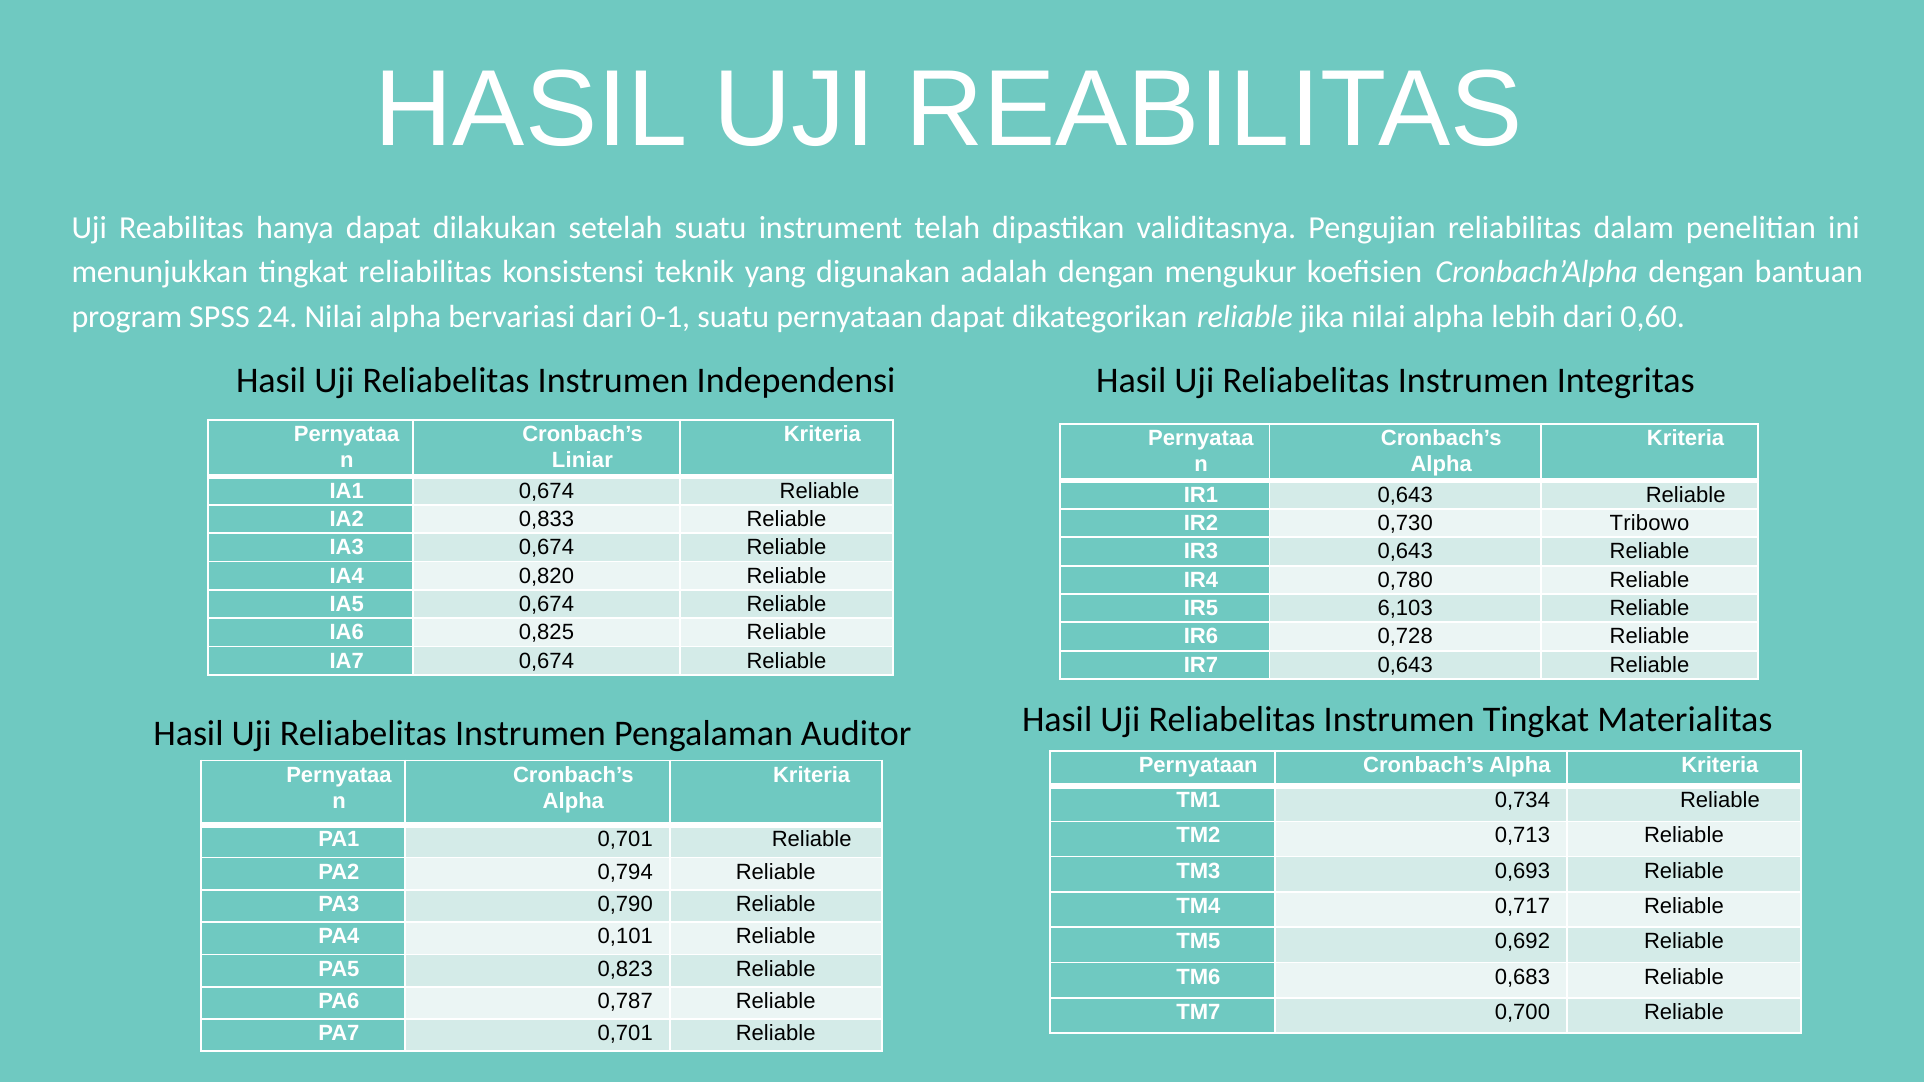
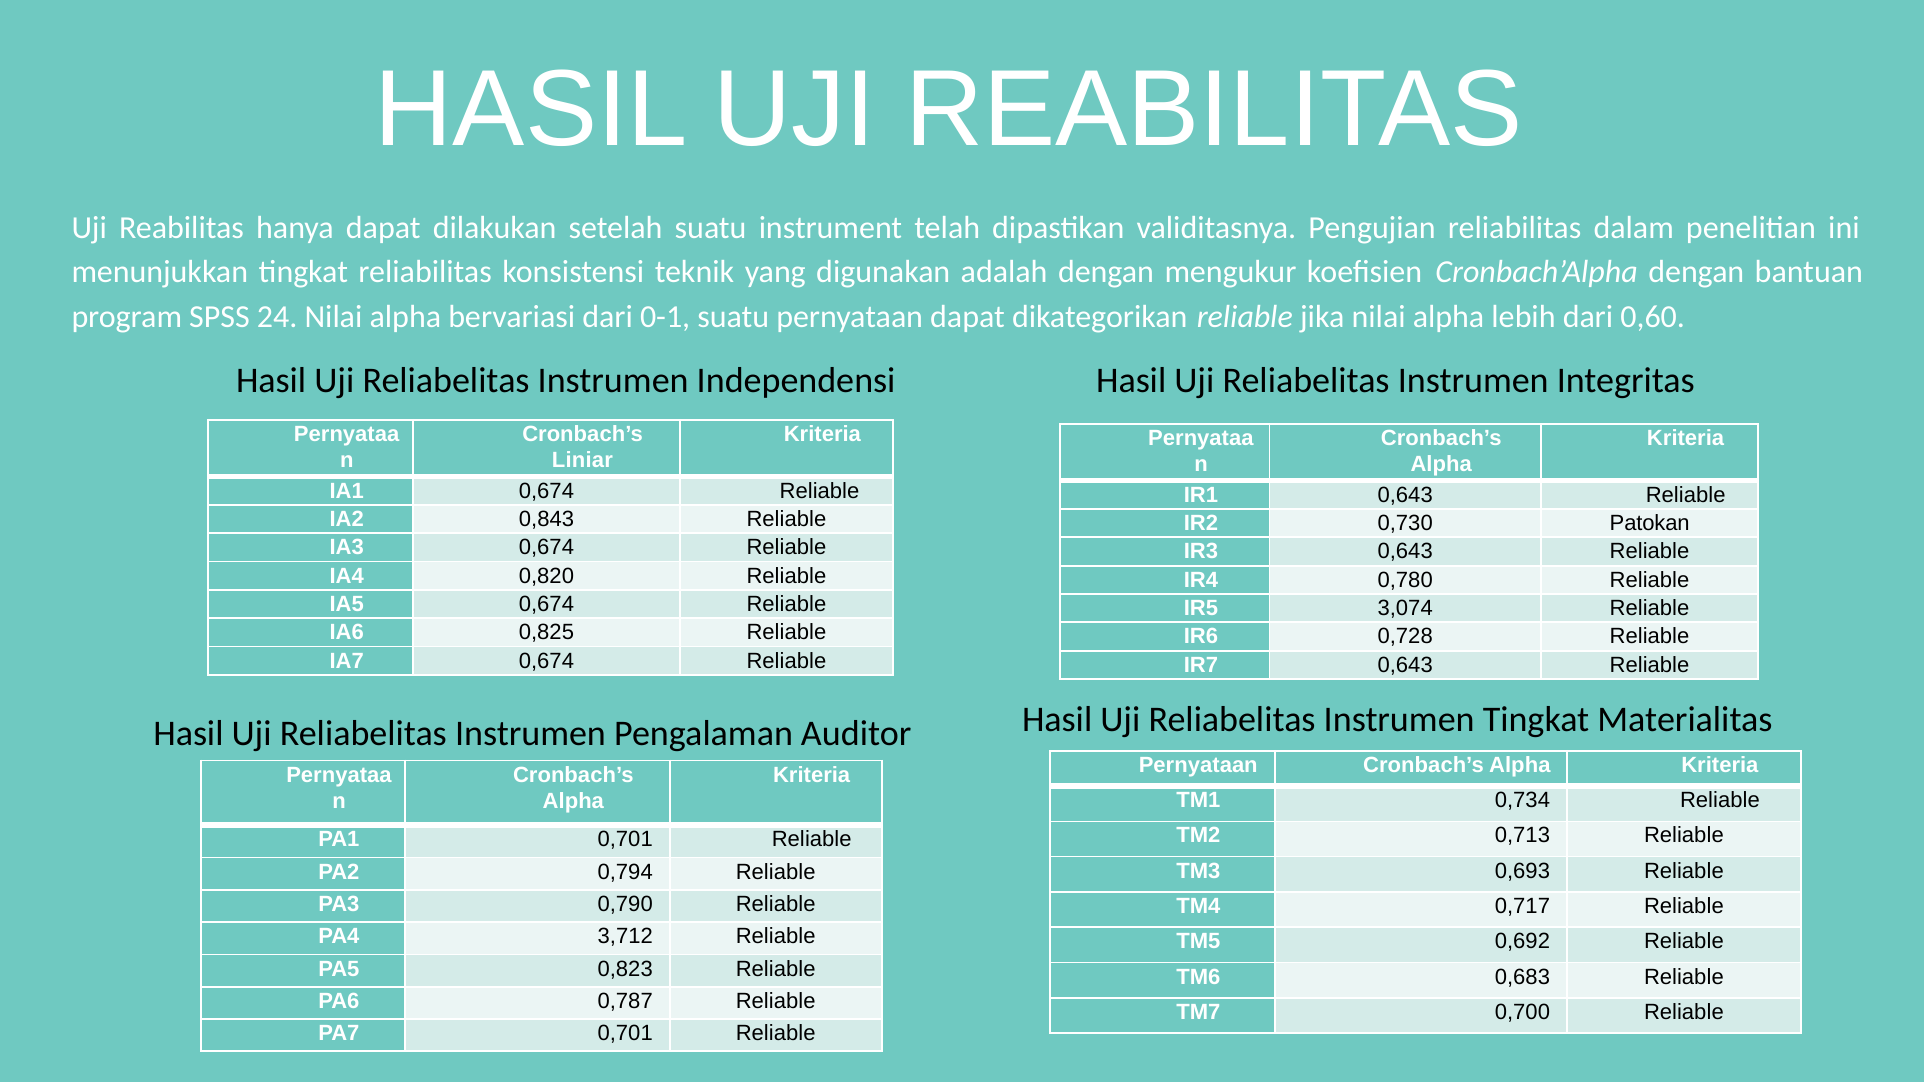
0,833: 0,833 -> 0,843 (547, 519)
Tribowo: Tribowo -> Patokan (1650, 523)
6,103: 6,103 -> 3,074 (1405, 608)
0,101: 0,101 -> 3,712 (625, 937)
